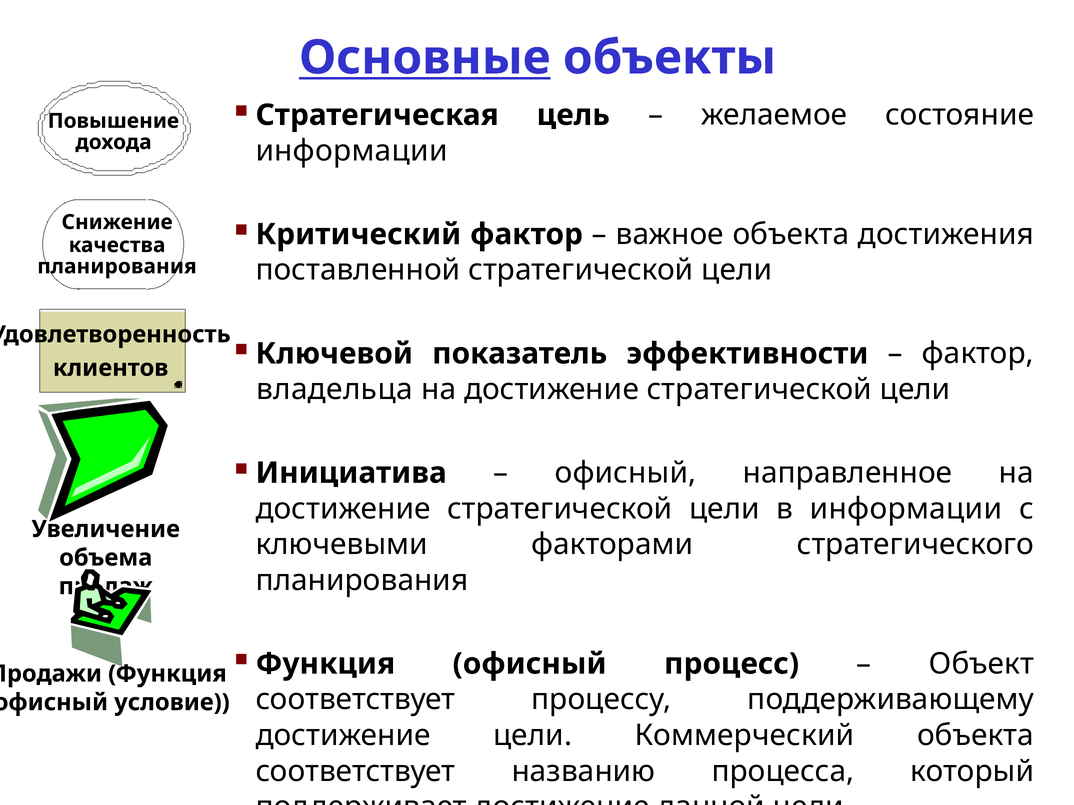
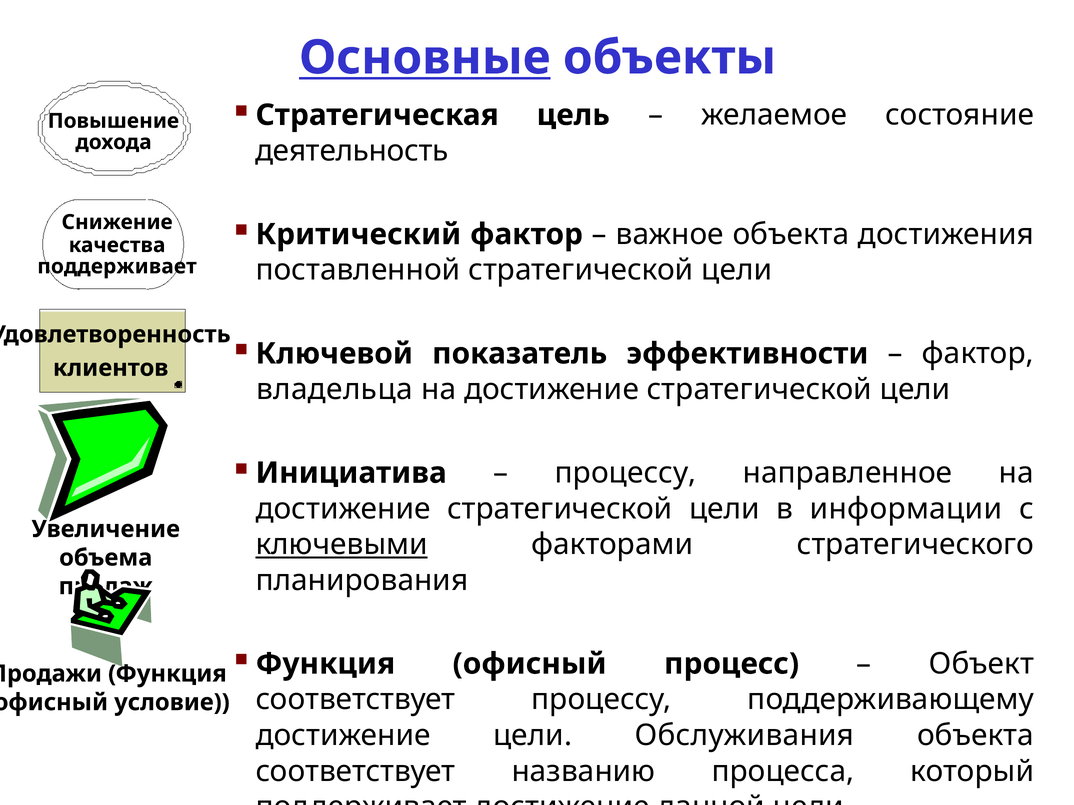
информации: информации -> деятельность (352, 151)
планирования: планирования -> поддерживает (117, 267)
офисный: офисный -> процессу (626, 473)
ключевыми underline: none -> present (342, 545)
Коммерческий: Коммерческий -> Обслуживания (744, 736)
